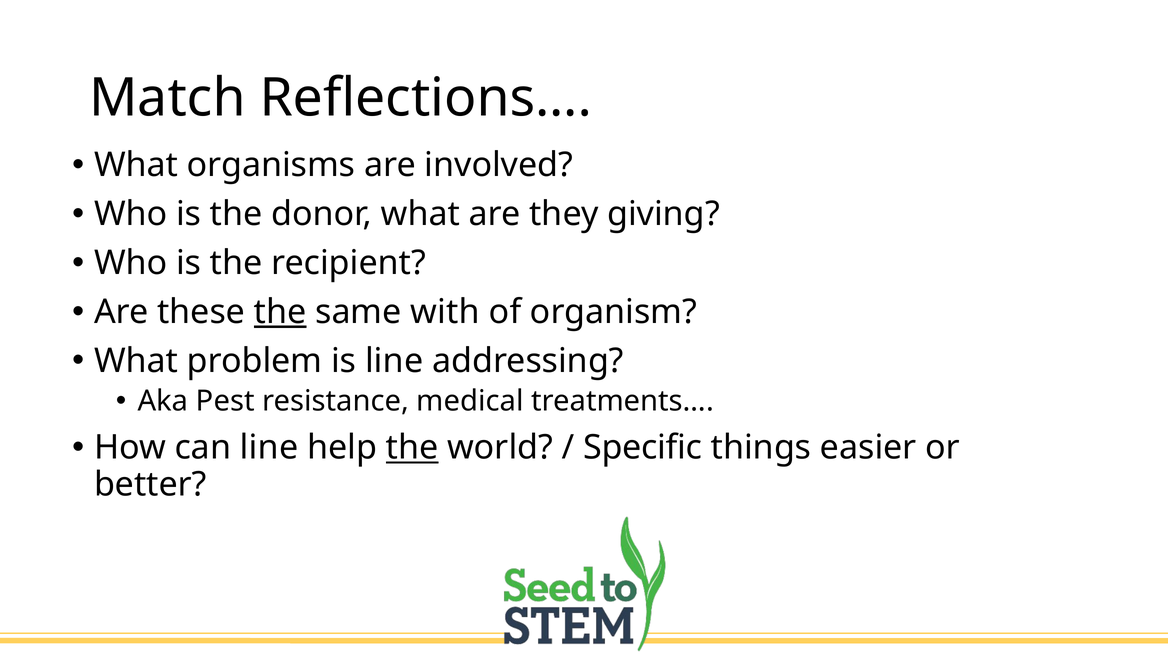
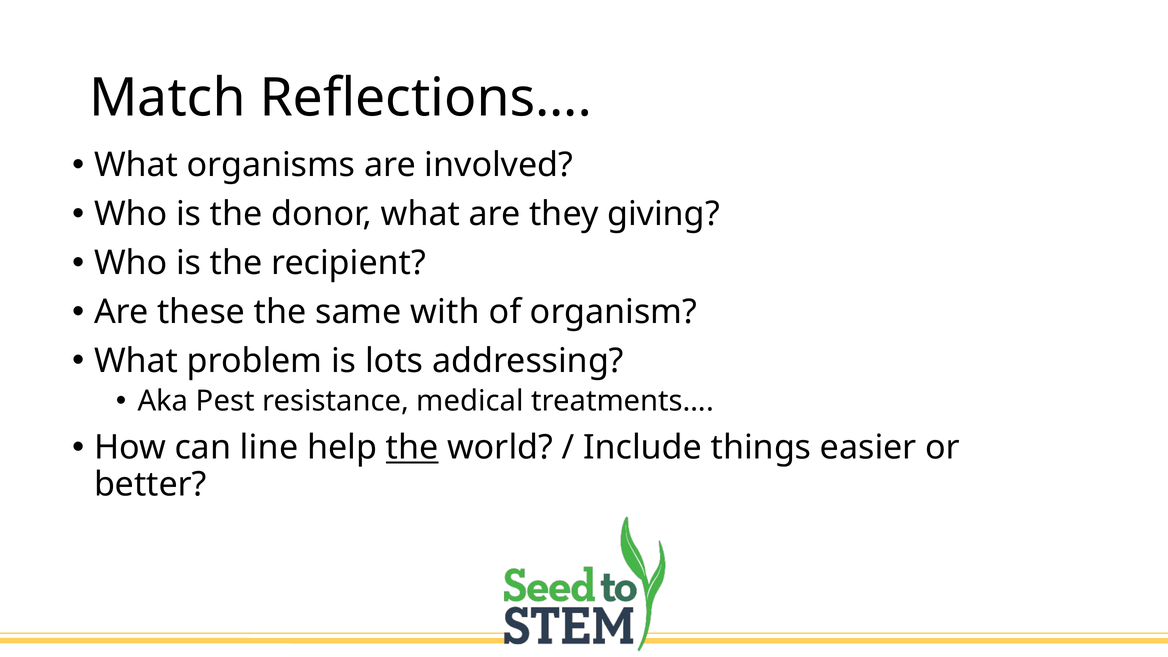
the underline: present -> none (280, 312)
is line: line -> lots (394, 361)
Specific: Specific -> Include (643, 448)
